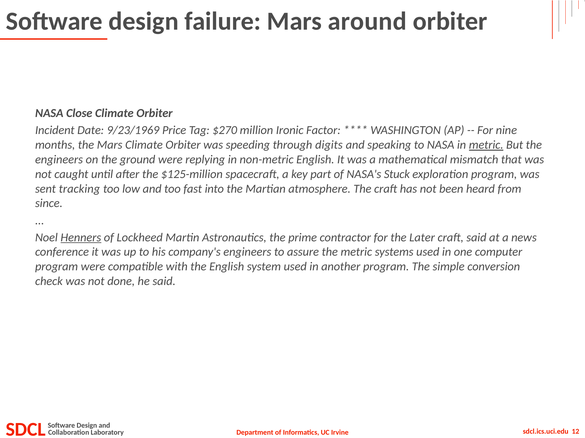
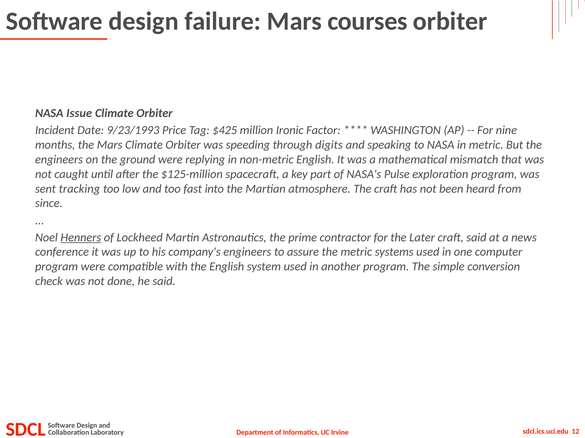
around: around -> courses (367, 21)
Close: Close -> Issue (79, 113)
9/23/1969: 9/23/1969 -> 9/23/1993 (133, 131)
$270: $270 -> $425 (225, 131)
metric underline: present -> none (486, 145)
Stuck: Stuck -> Pulse (397, 174)
